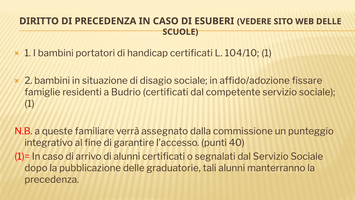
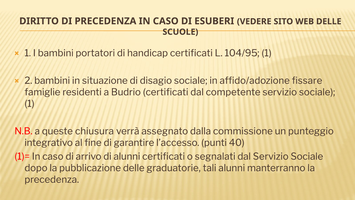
104/10: 104/10 -> 104/95 (242, 53)
familiare: familiare -> chiusura (94, 131)
